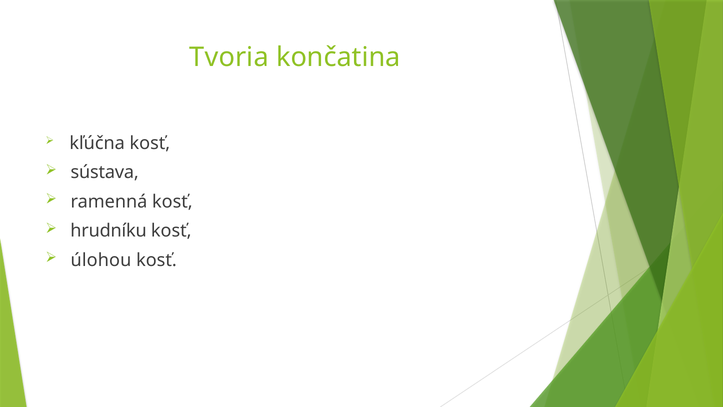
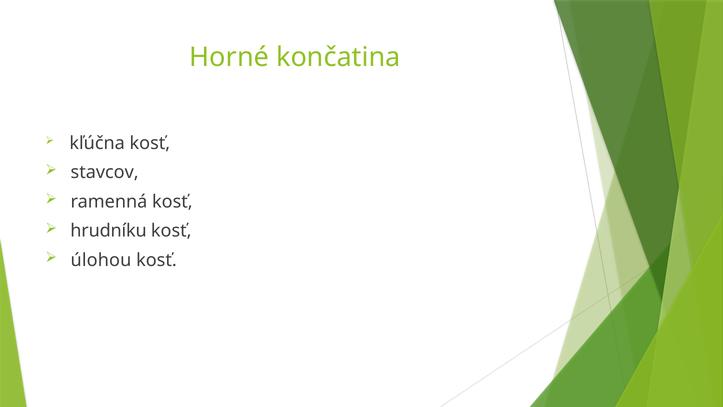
Tvoria: Tvoria -> Horné (229, 57)
sústava: sústava -> stavcov (105, 172)
